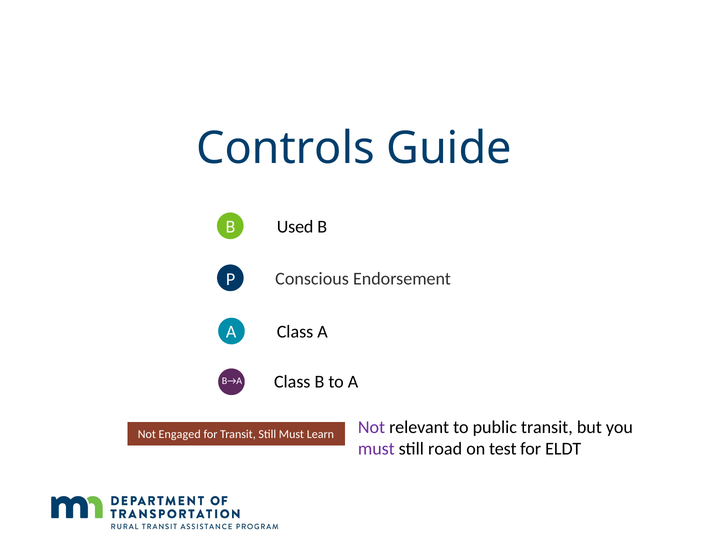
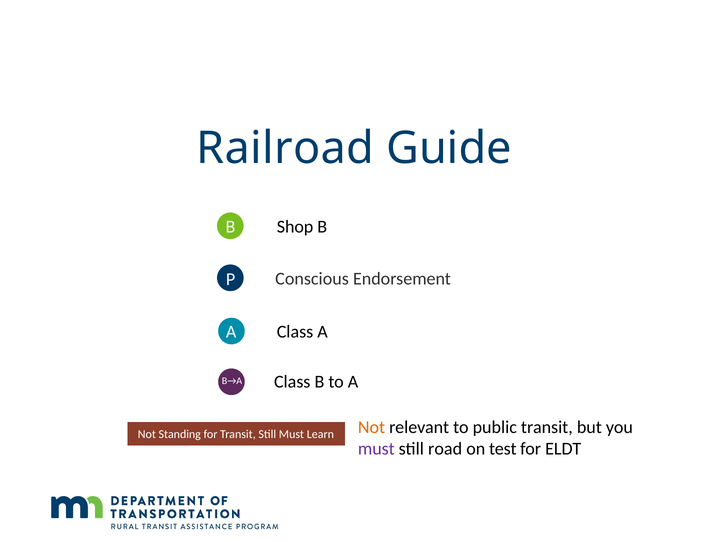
Controls: Controls -> Railroad (285, 148)
Used: Used -> Shop (295, 227)
Not colour: purple -> orange (372, 427)
Engaged: Engaged -> Standing (180, 434)
